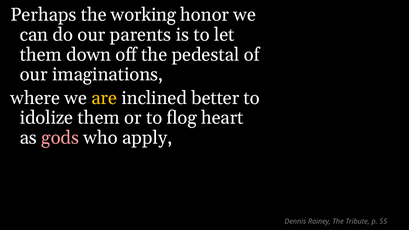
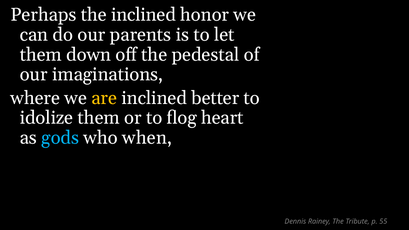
the working: working -> inclined (144, 15)
gods colour: pink -> light blue (60, 138)
apply: apply -> when (147, 138)
